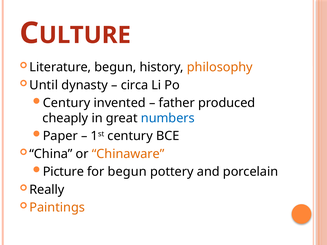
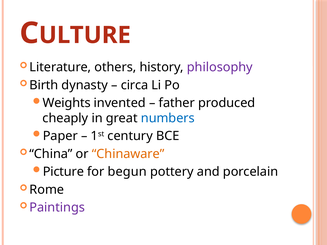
Literature begun: begun -> others (115, 67)
philosophy colour: orange -> purple (220, 67)
Until: Until -> Birth (44, 85)
Century: Century -> Weights (67, 103)
Really: Really -> Rome (47, 190)
Paintings colour: orange -> purple (57, 208)
